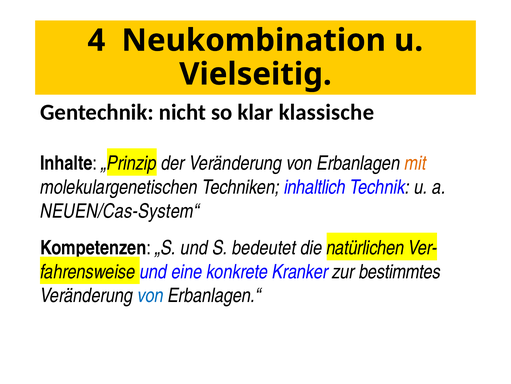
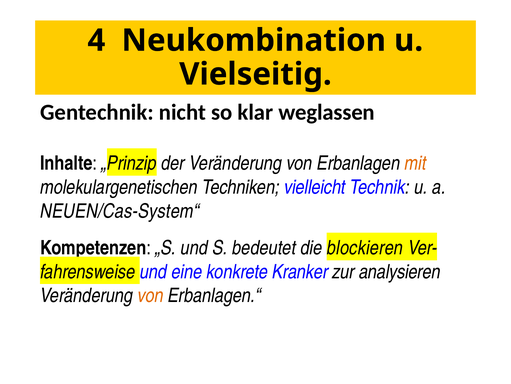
klassische: klassische -> weglassen (327, 112)
inhaltlich: inhaltlich -> vielleicht (315, 187)
natürlichen: natürlichen -> blockieren (365, 247)
bestimmtes: bestimmtes -> analysieren (400, 271)
von colour: blue -> orange (150, 295)
